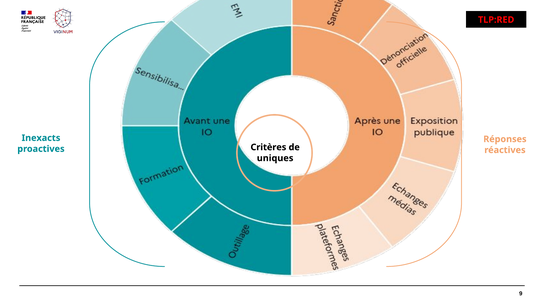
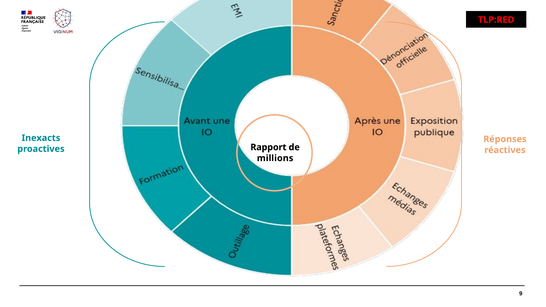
Critères: Critères -> Rapport (268, 147)
uniques: uniques -> millions (275, 158)
